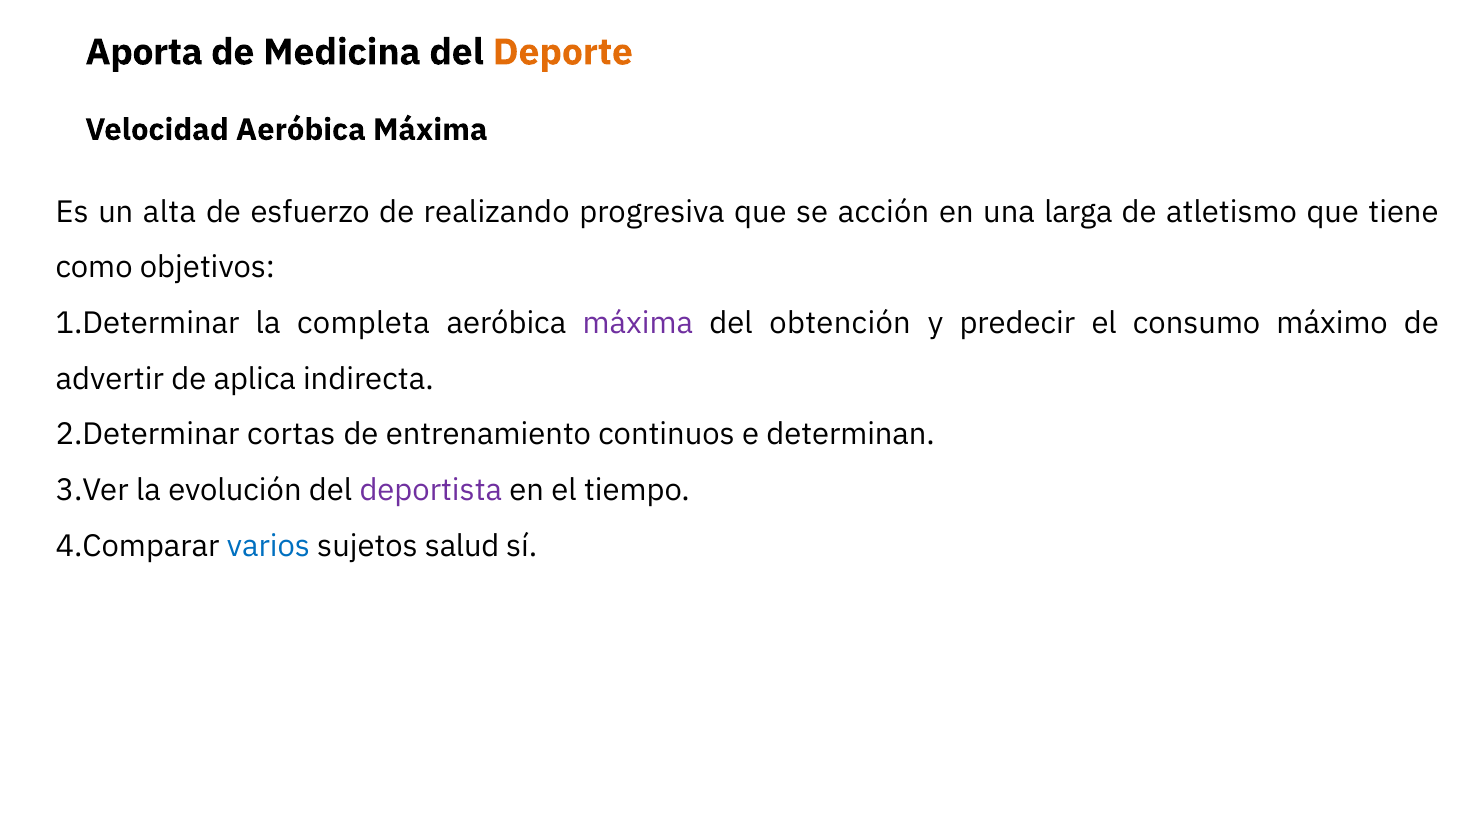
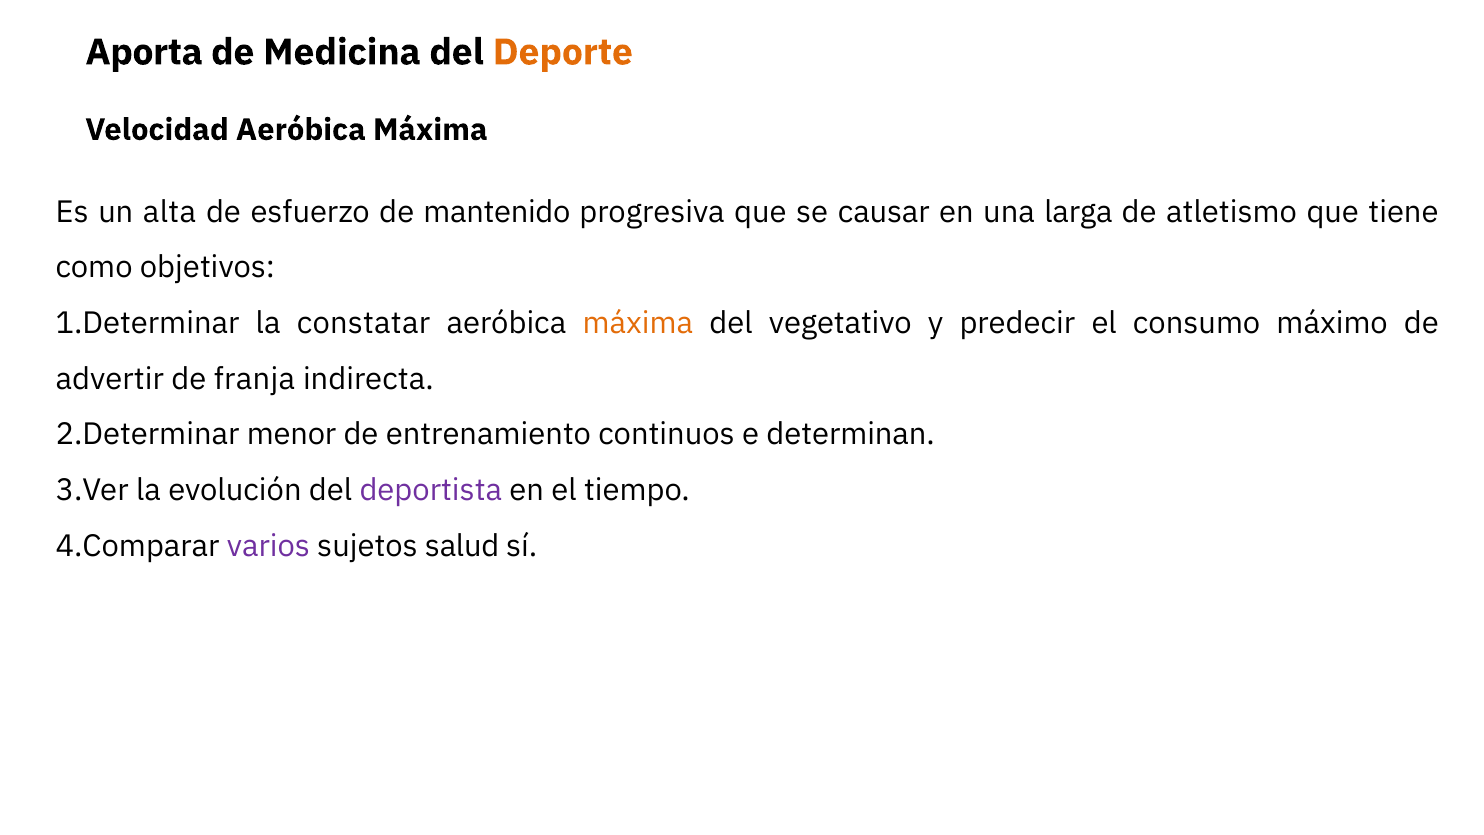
realizando: realizando -> mantenido (497, 212)
acción: acción -> causar (884, 212)
completa: completa -> constatar (363, 323)
máxima colour: purple -> orange (638, 323)
obtención: obtención -> vegetativo (840, 323)
aplica: aplica -> franja (254, 379)
cortas: cortas -> menor (292, 434)
varios colour: blue -> purple (268, 546)
